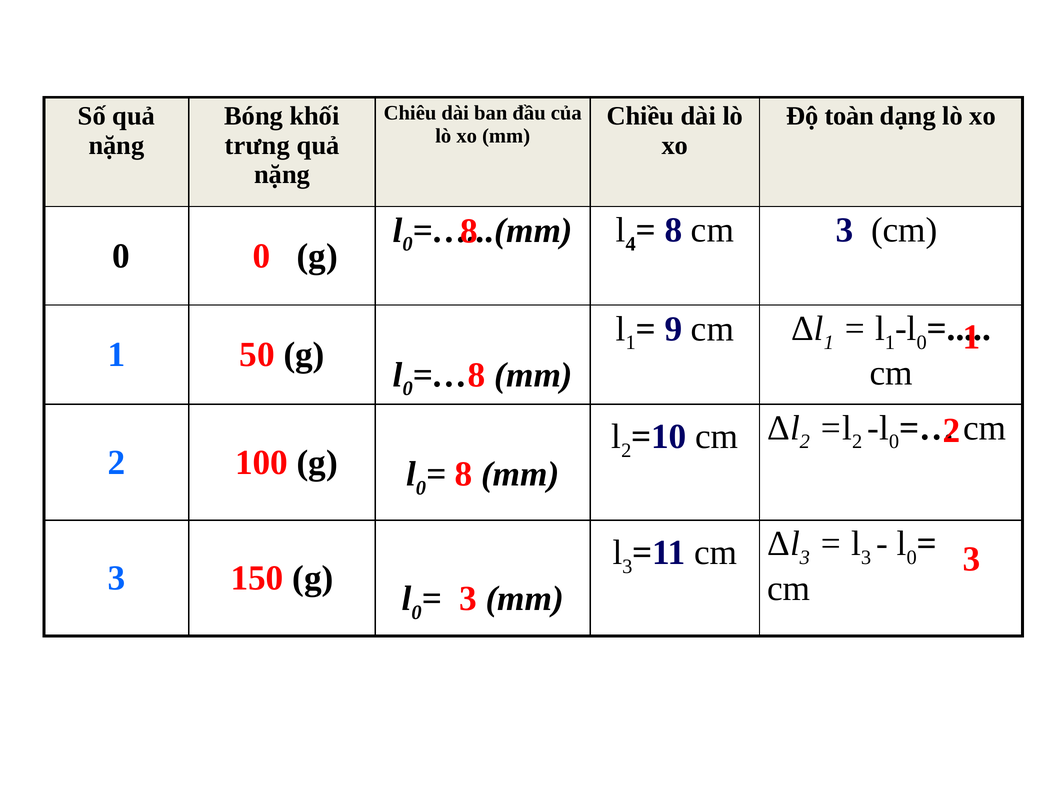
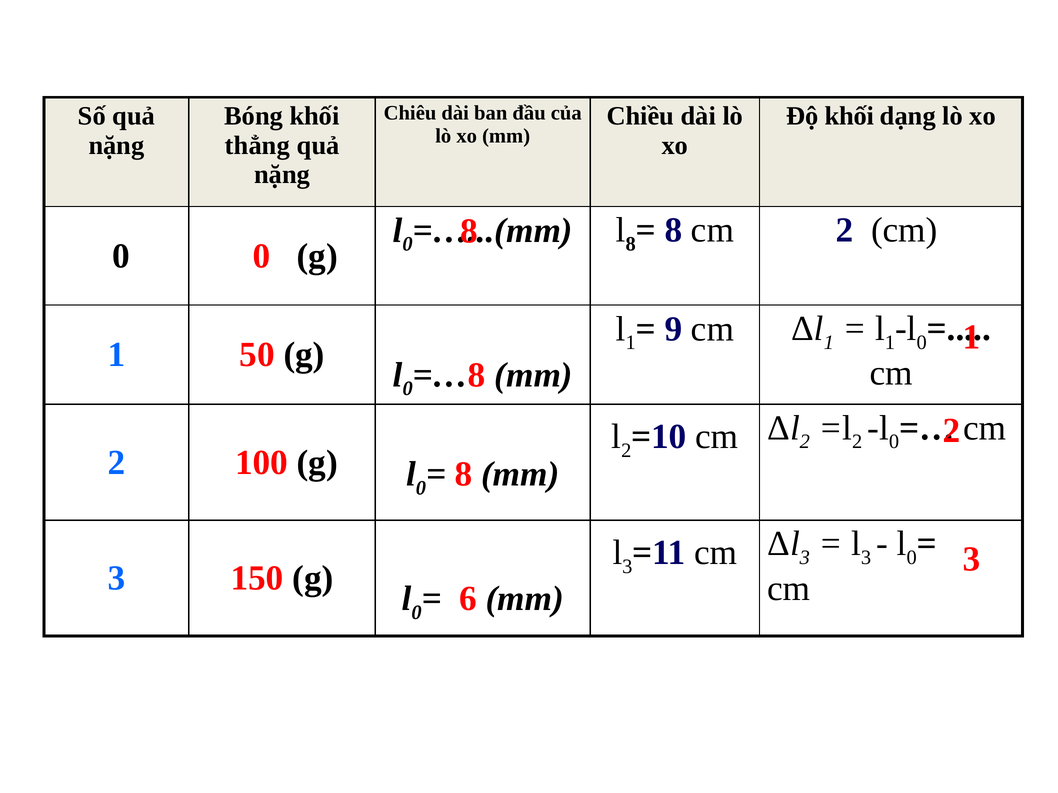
Độ toàn: toàn -> khối (849, 116)
trưng: trưng -> thẳng (257, 145)
4: 4 -> 8 (631, 244)
8 cm 3: 3 -> 2 (845, 230)
3: 3 -> 6 (468, 599)
